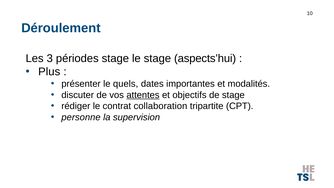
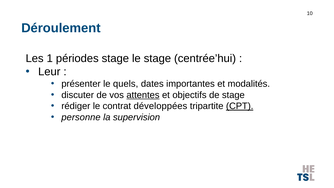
3: 3 -> 1 (50, 58)
aspects’hui: aspects’hui -> centrée’hui (205, 58)
Plus: Plus -> Leur (49, 72)
collaboration: collaboration -> développées (160, 106)
CPT underline: none -> present (240, 106)
